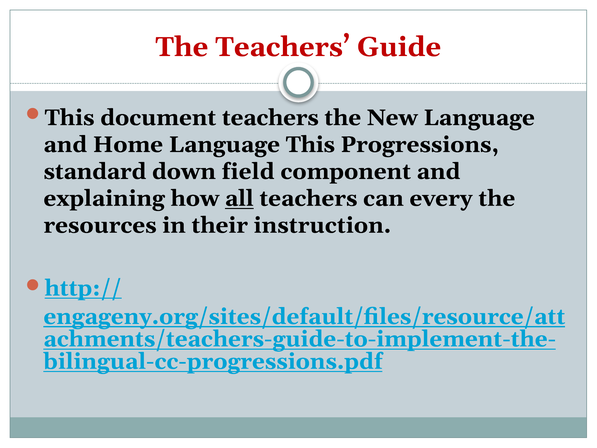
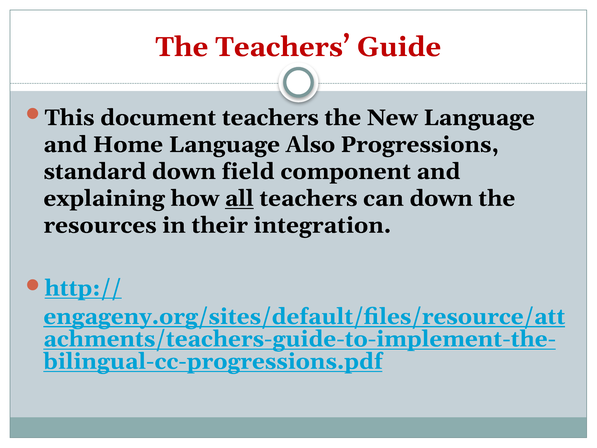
Language This: This -> Also (310, 145)
can every: every -> down (441, 198)
instruction: instruction -> integration (322, 225)
